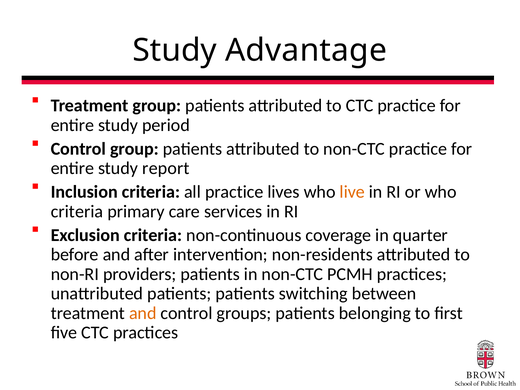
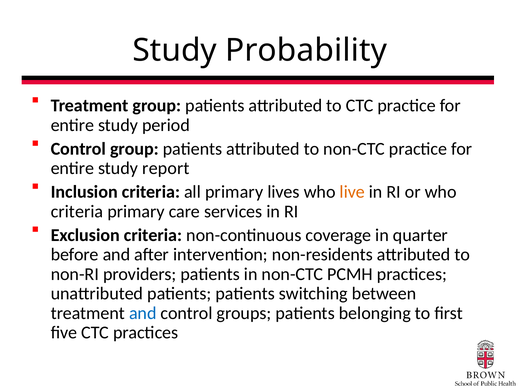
Advantage: Advantage -> Probability (306, 50)
all practice: practice -> primary (234, 192)
and colour: orange -> blue (143, 313)
